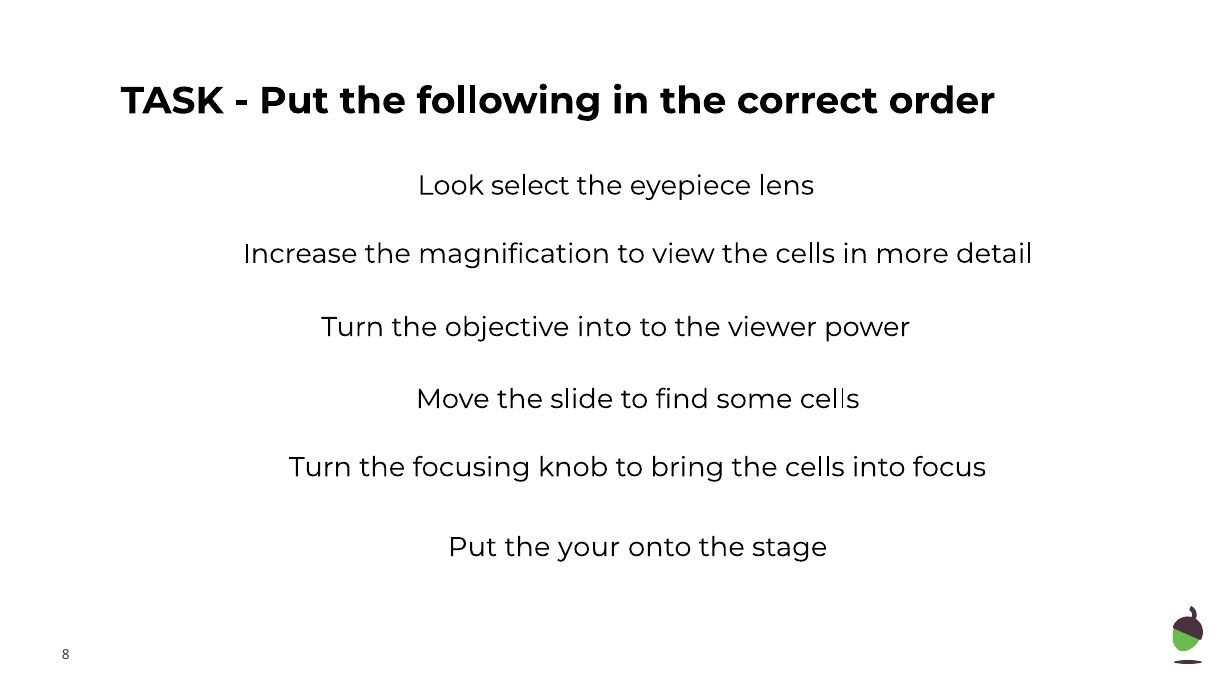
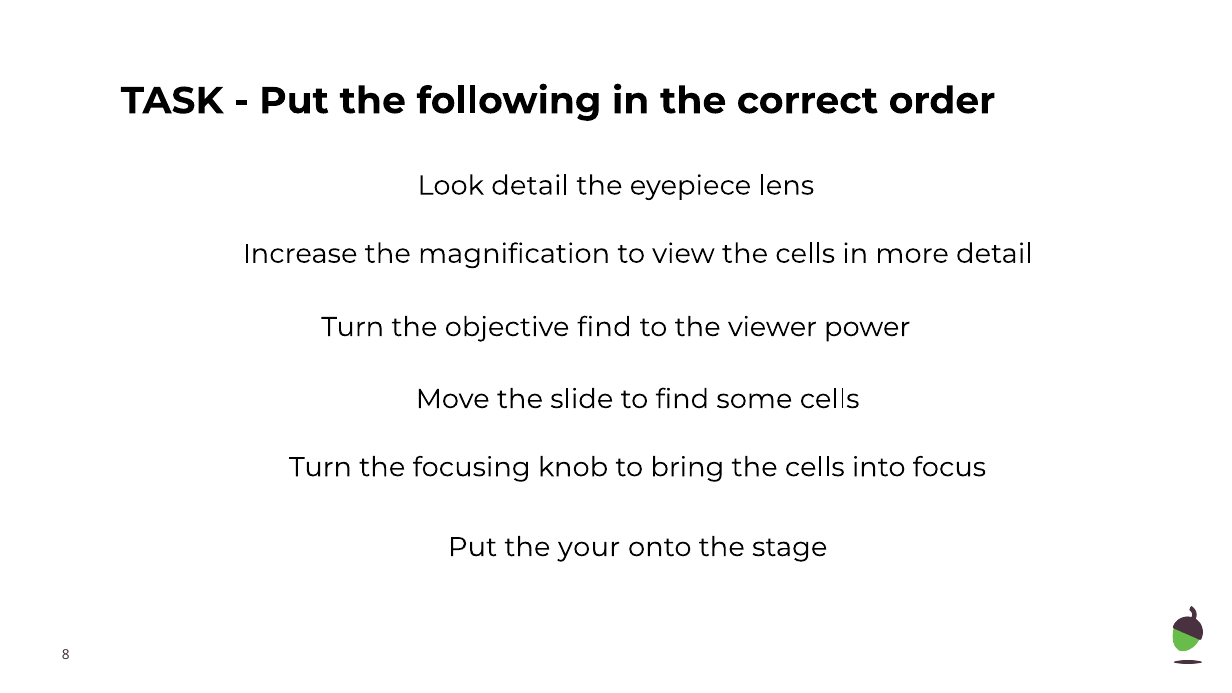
Look select: select -> detail (530, 186)
objective into: into -> find (604, 327)
